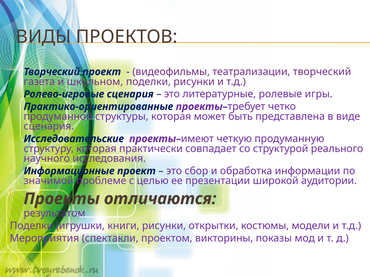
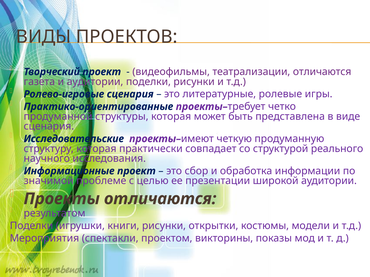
театрализации творческий: творческий -> отличаются (322, 72)
и школьном: школьном -> аудитории (95, 82)
